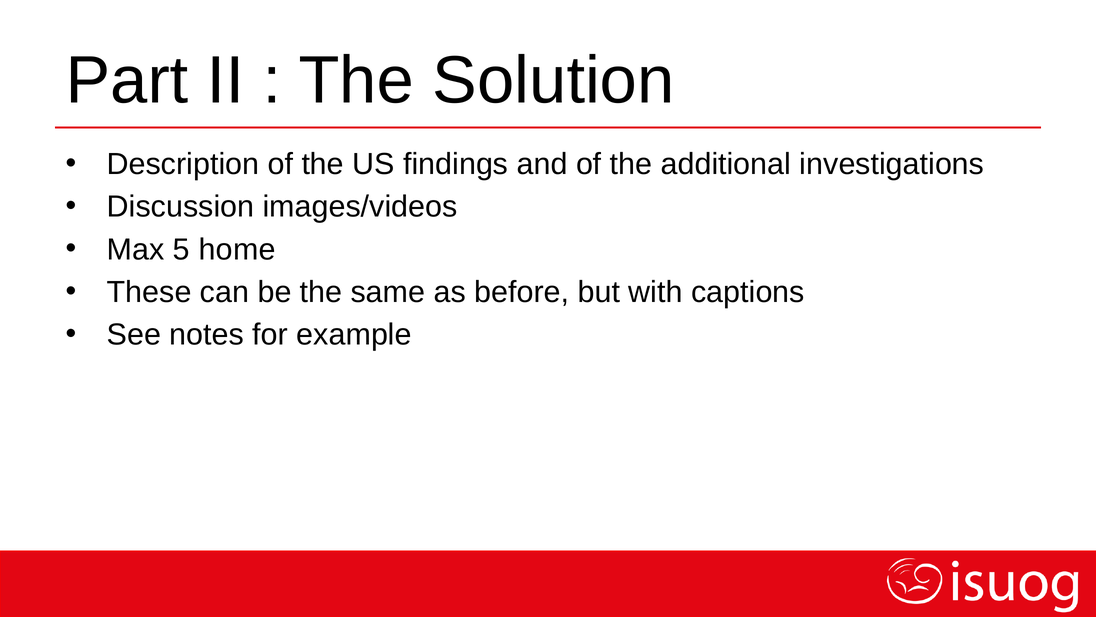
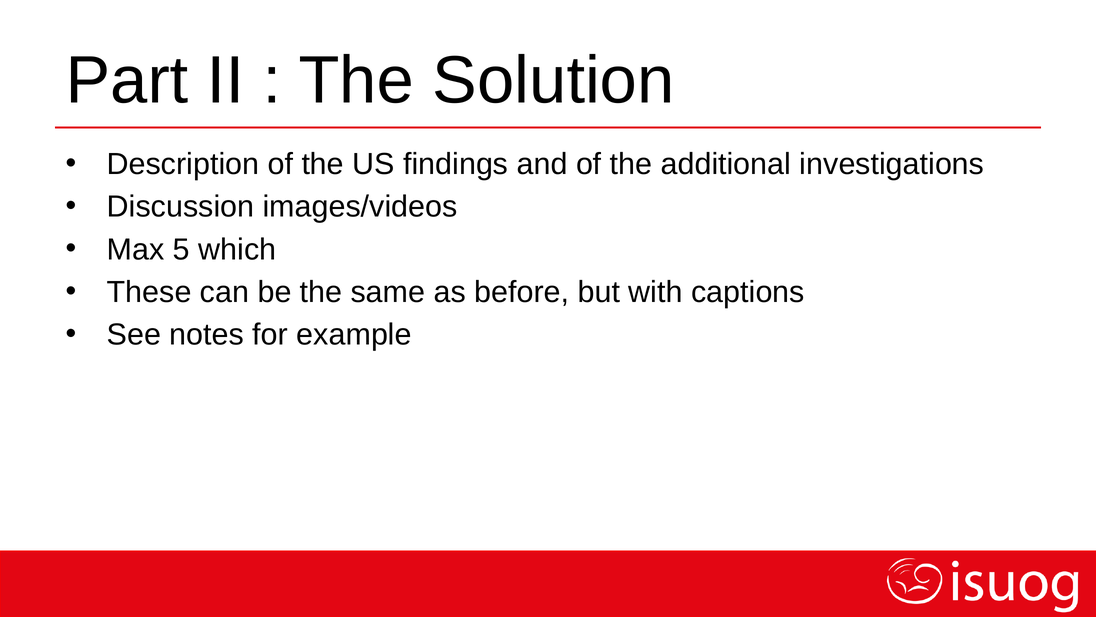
home: home -> which (237, 249)
